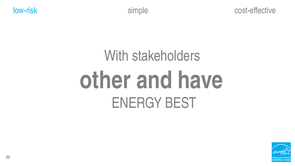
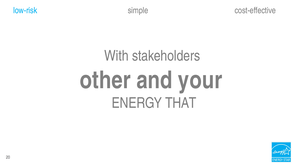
have: have -> your (200, 80)
BEST: BEST -> THAT (181, 103)
